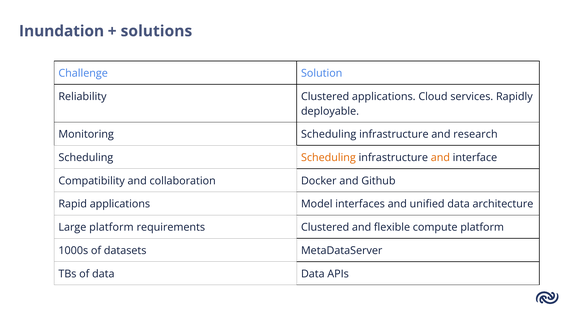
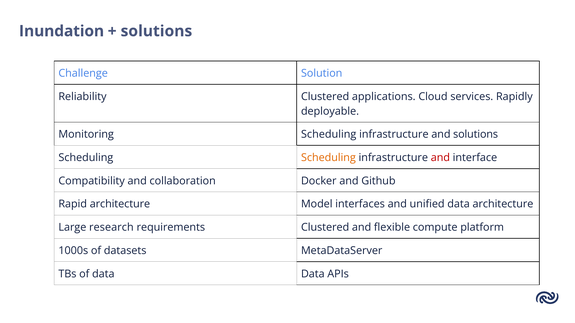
and research: research -> solutions (476, 135)
and colour: orange -> red (440, 158)
Rapid applications: applications -> architecture (120, 204)
Large platform: platform -> research (111, 228)
